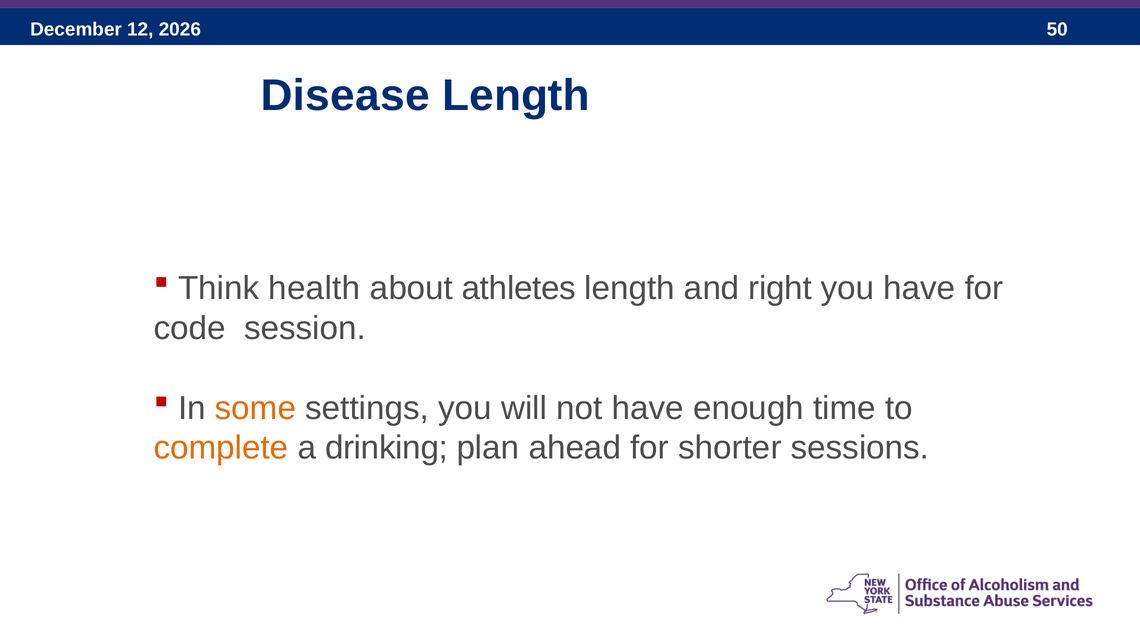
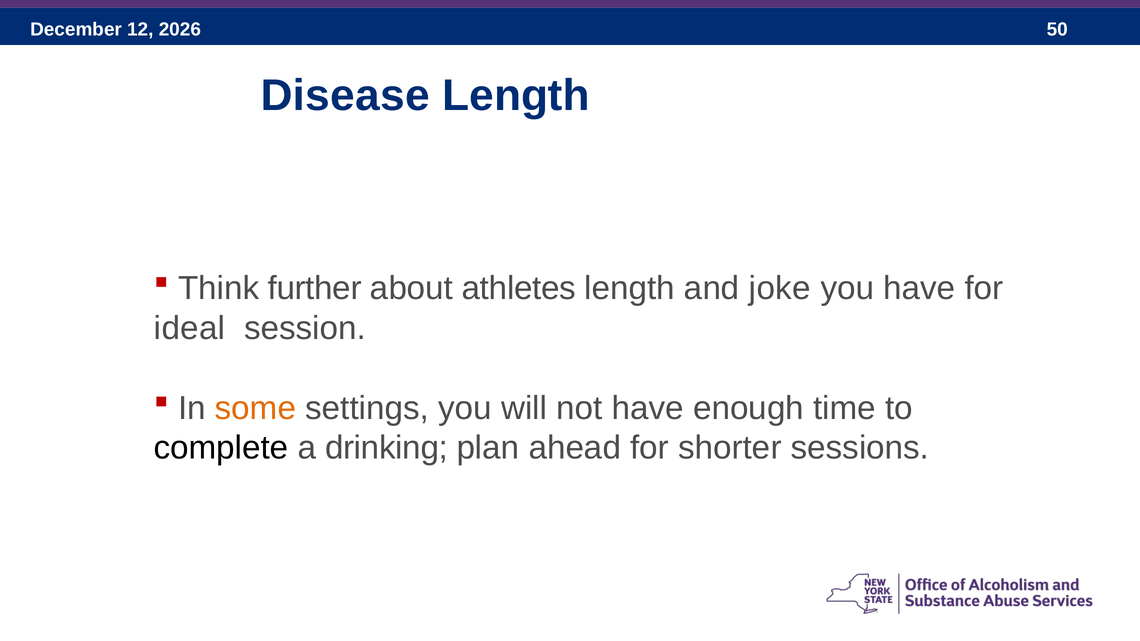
health: health -> further (315, 289)
right: right -> joke (780, 289)
code: code -> ideal (190, 329)
complete colour: orange -> black (221, 448)
